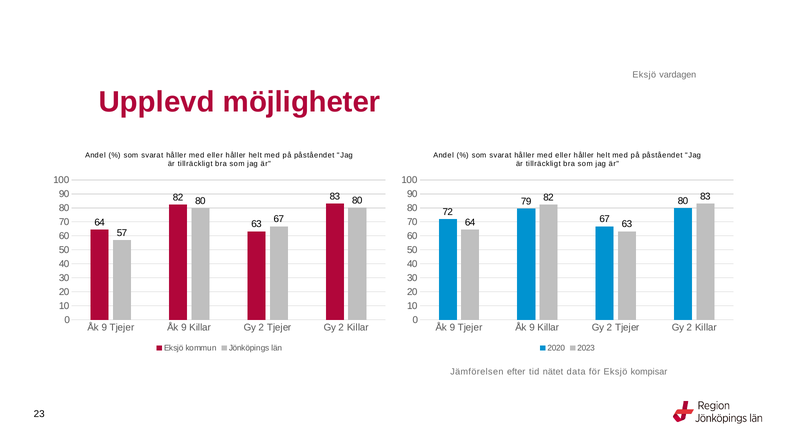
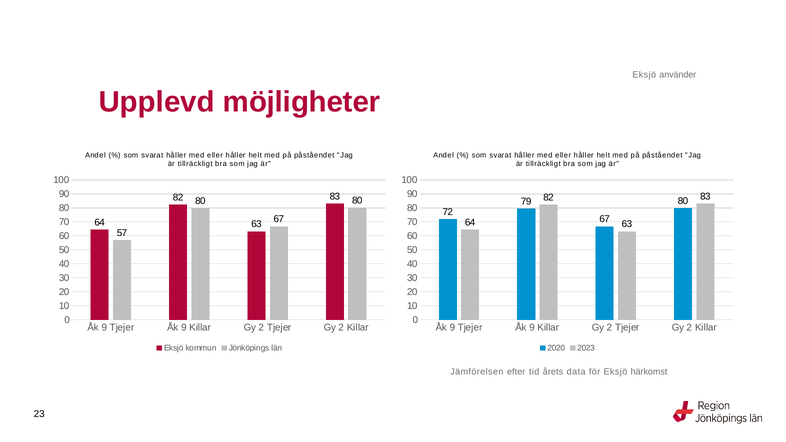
vardagen: vardagen -> använder (678, 75)
nätet: nätet -> årets (553, 372)
kompisar: kompisar -> härkomst (649, 372)
